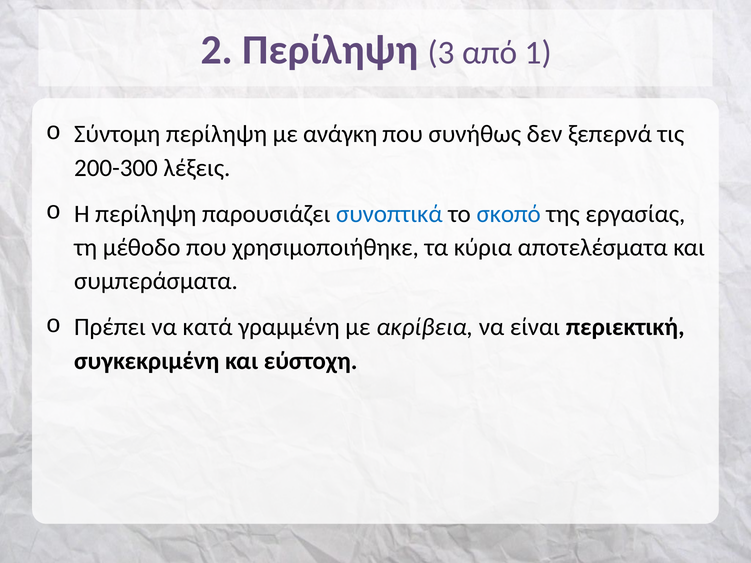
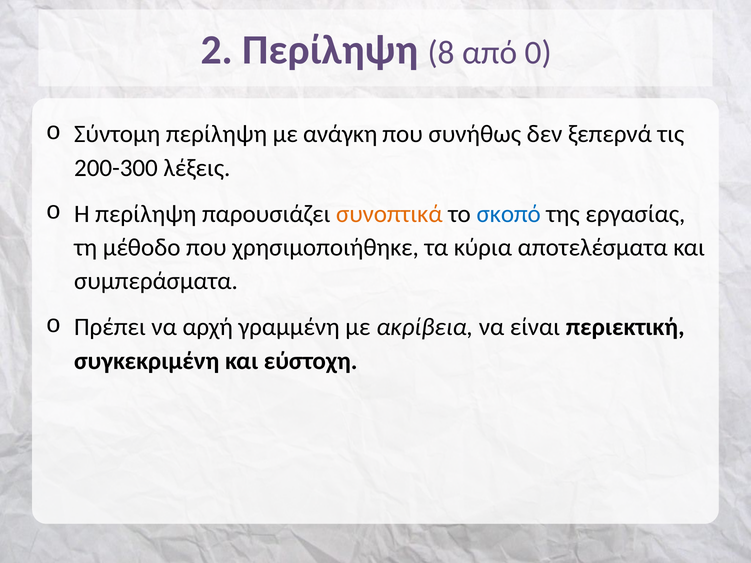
3: 3 -> 8 (441, 53)
1: 1 -> 0 (538, 53)
συνοπτικά colour: blue -> orange (389, 214)
κατά: κατά -> αρχή (208, 327)
